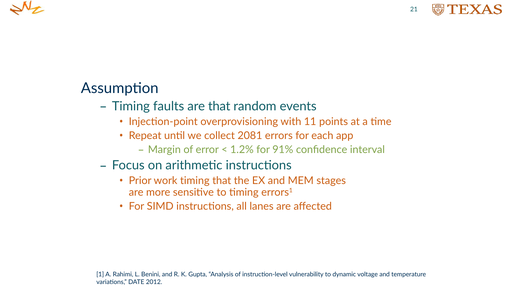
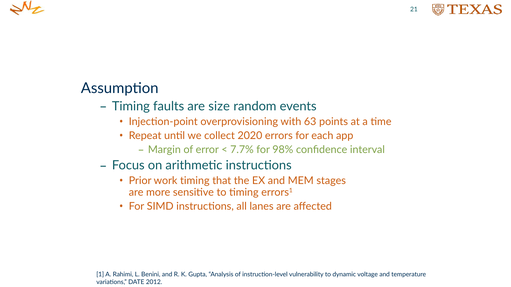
are that: that -> size (219, 106)
11: 11 -> 63 (310, 122)
2081: 2081 -> 2020 (250, 136)
1.2%: 1.2% -> 7.7% (242, 150)
91%: 91% -> 98% (283, 150)
